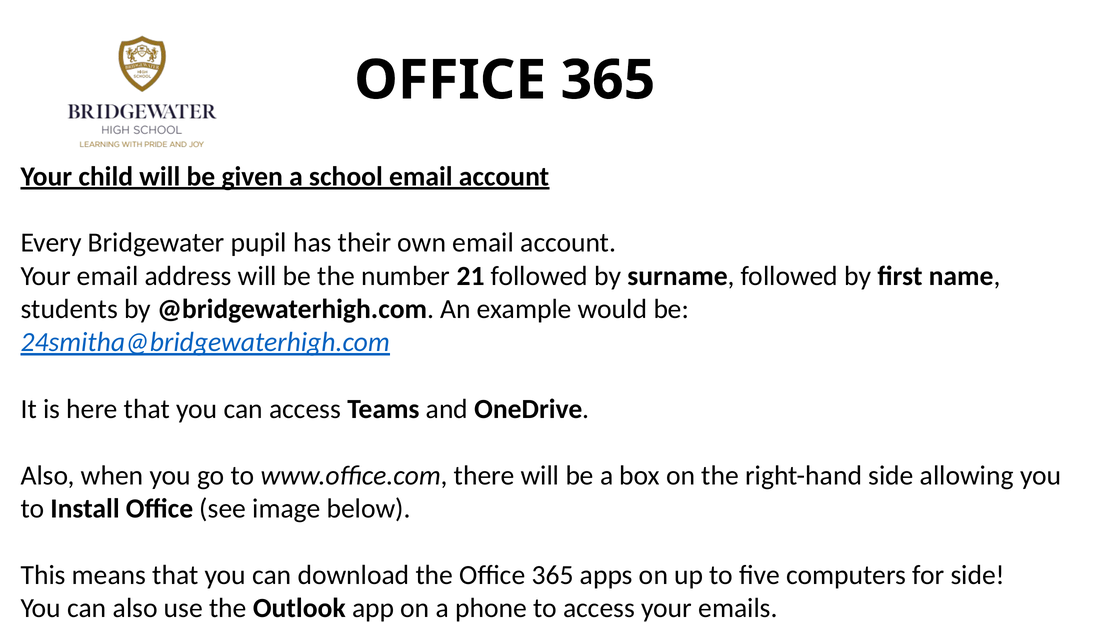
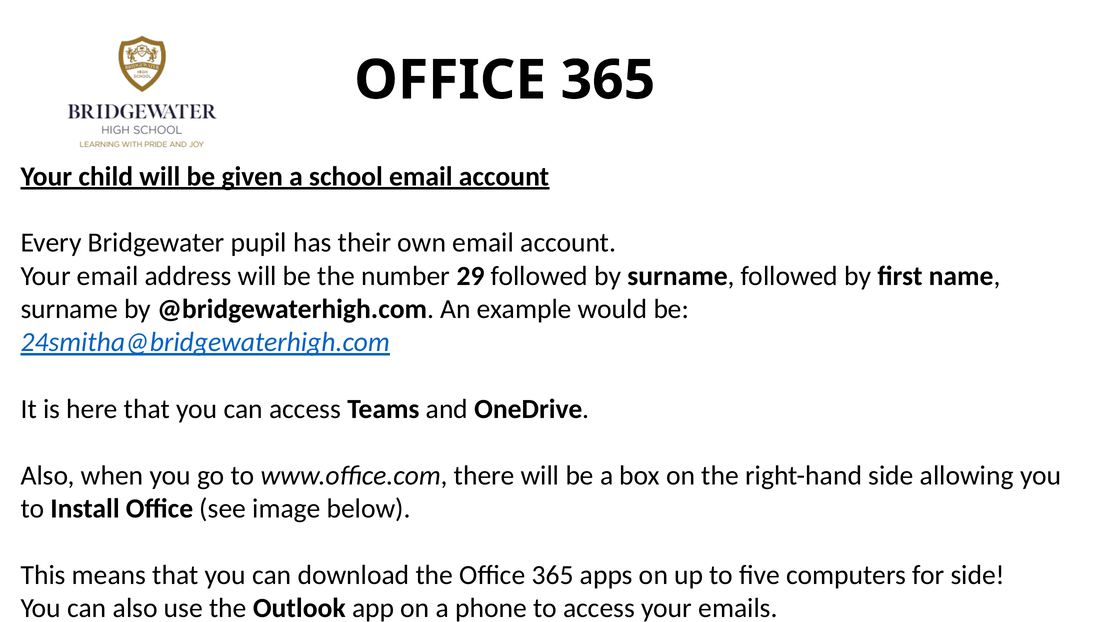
21: 21 -> 29 (471, 276)
students: students -> surname (69, 309)
